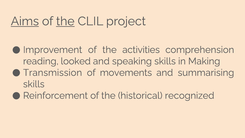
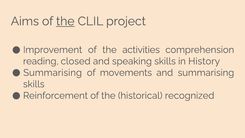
Aims underline: present -> none (25, 21)
looked: looked -> closed (76, 61)
Making: Making -> History (204, 61)
Transmission: Transmission -> Summarising (53, 73)
